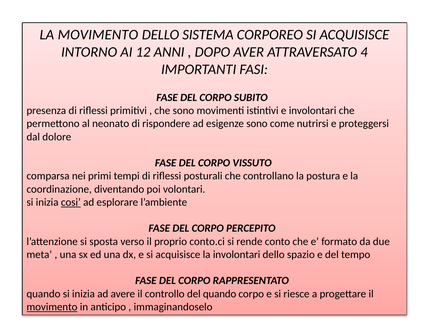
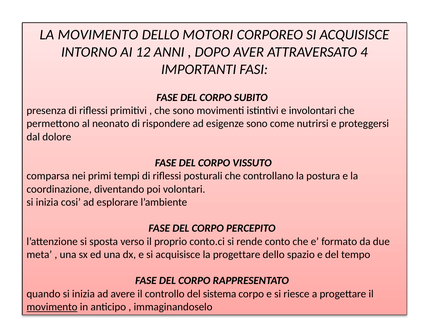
SISTEMA: SISTEMA -> MOTORI (208, 35)
cosi underline: present -> none (71, 202)
la involontari: involontari -> progettare (237, 255)
del quando: quando -> sistema (220, 294)
